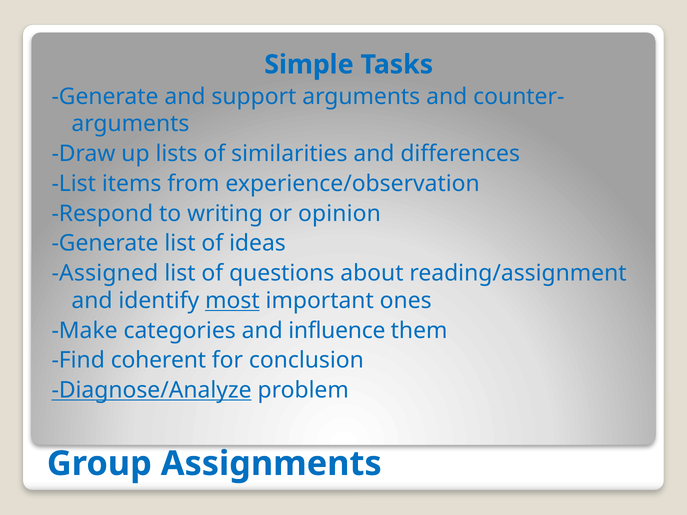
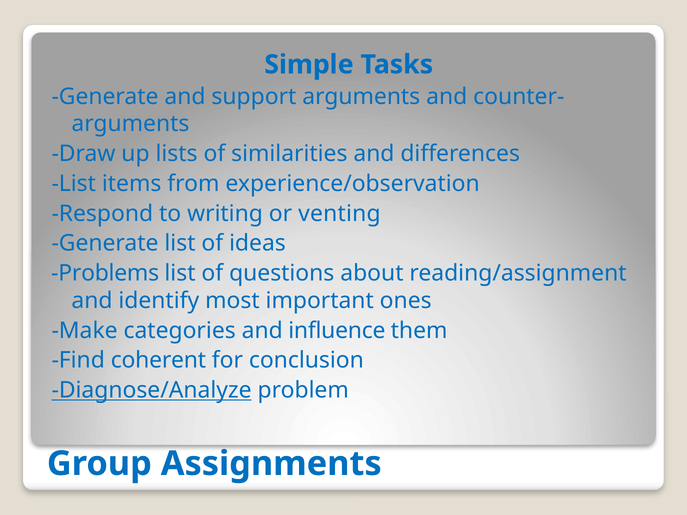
opinion: opinion -> venting (339, 214)
Assigned: Assigned -> Problems (105, 273)
most underline: present -> none (232, 301)
